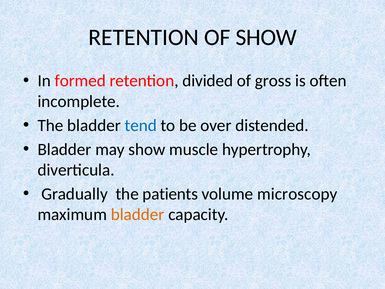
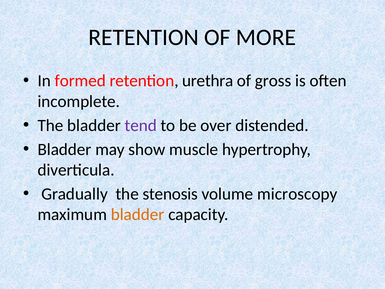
OF SHOW: SHOW -> MORE (266, 37)
divided: divided -> urethra (208, 81)
tend colour: blue -> purple (141, 125)
patients: patients -> stenosis (170, 194)
